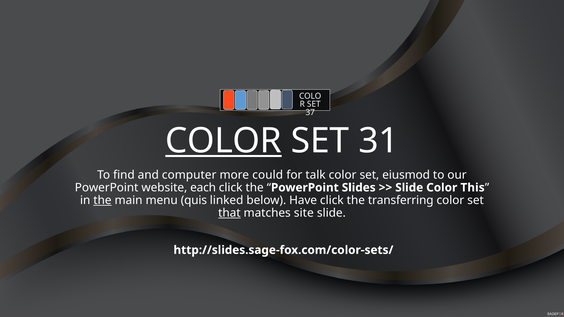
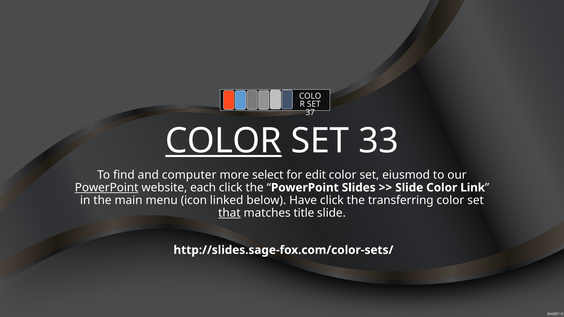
31: 31 -> 33 (379, 141)
could: could -> select (268, 175)
talk: talk -> edit (316, 175)
PowerPoint underline: none -> present (107, 188)
This: This -> Link (473, 188)
the underline: present -> none (102, 200)
quis: quis -> icon (194, 200)
site: site -> title (304, 213)
